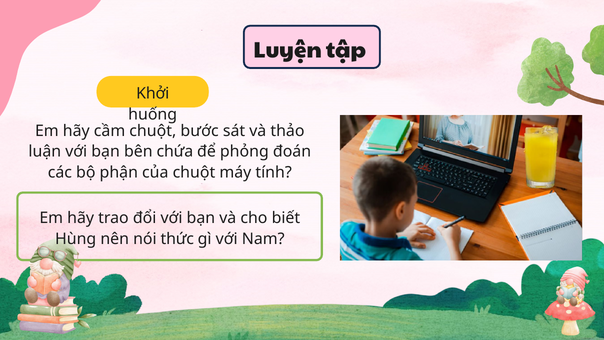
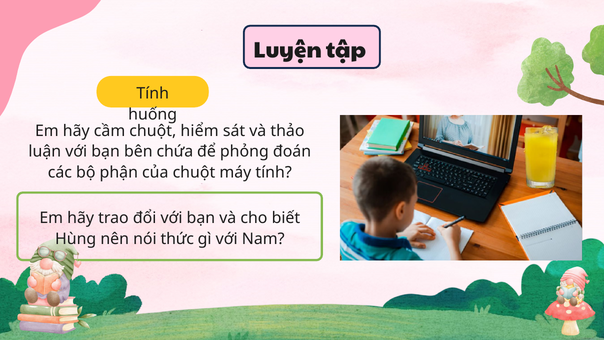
Khởi: Khởi -> Tính (153, 94)
bước: bước -> hiểm (200, 131)
